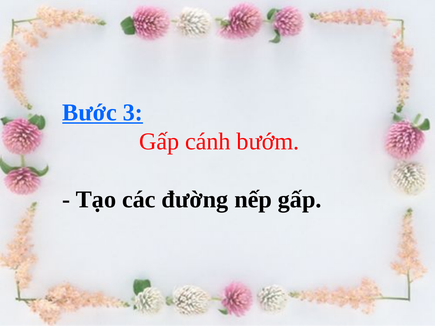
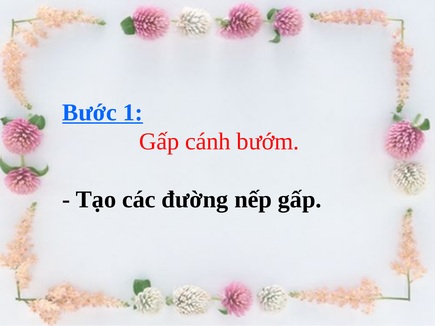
3: 3 -> 1 (133, 113)
